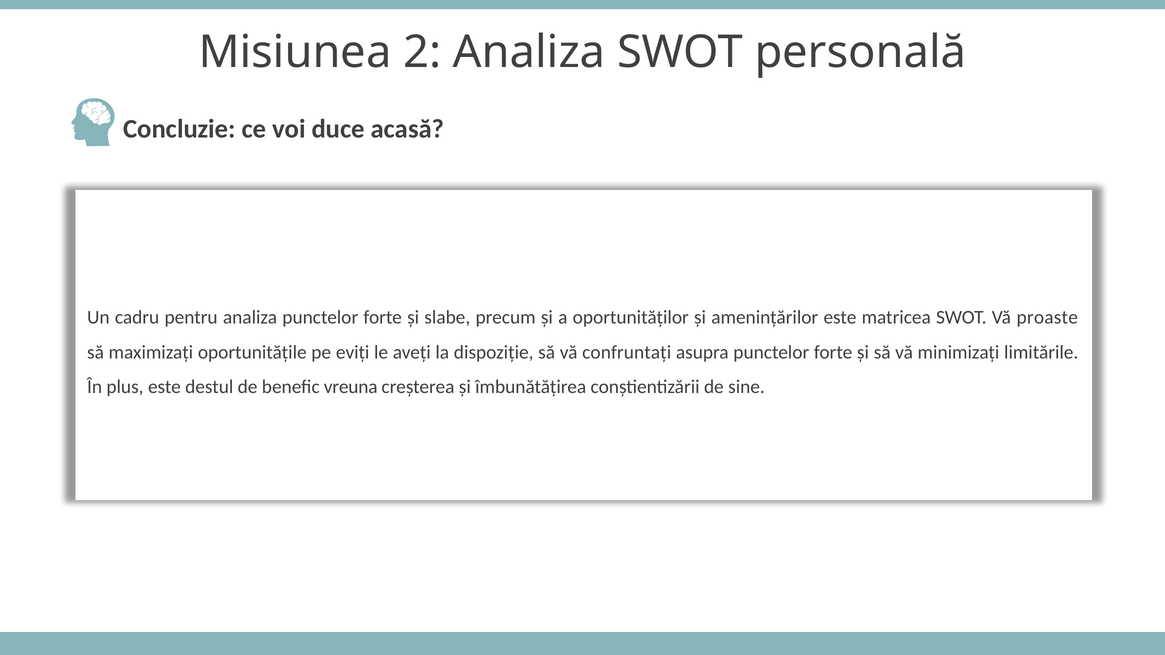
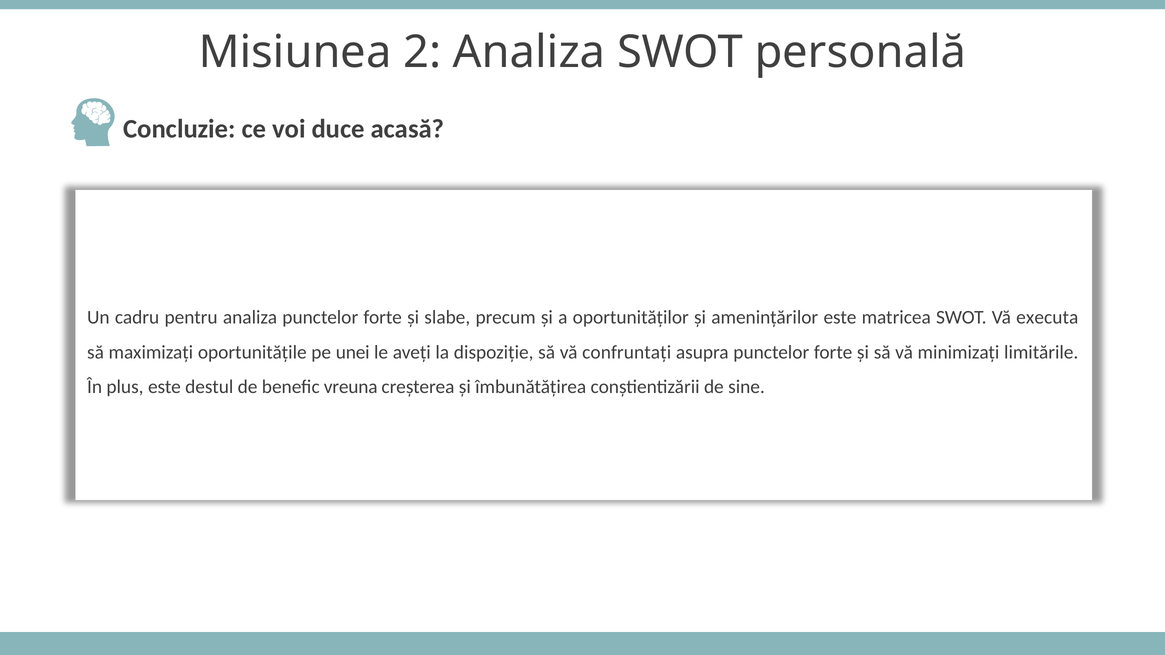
proaste: proaste -> executa (1047, 317)
eviți: eviți -> unei (353, 352)
